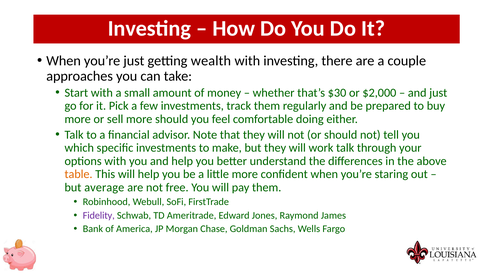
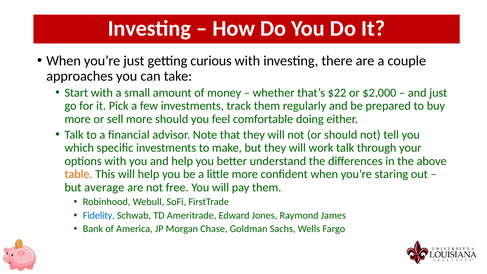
wealth: wealth -> curious (211, 61)
$30: $30 -> $22 (337, 93)
Fidelity colour: purple -> blue (99, 215)
